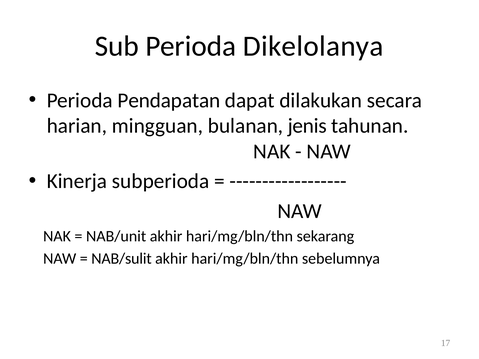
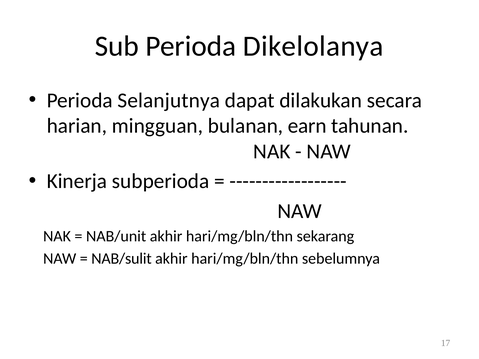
Pendapatan: Pendapatan -> Selanjutnya (169, 100)
jenis: jenis -> earn (307, 126)
